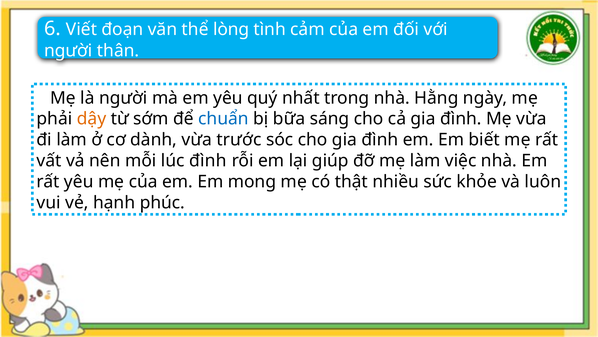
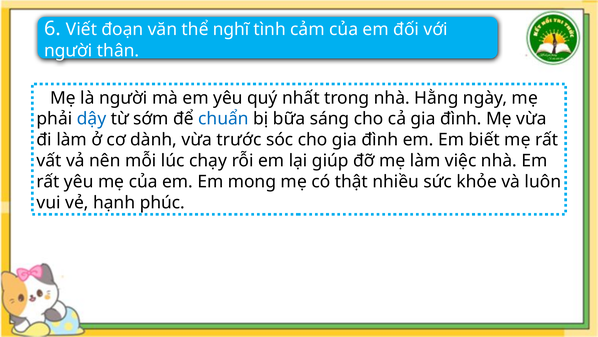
lòng: lòng -> nghĩ (231, 29)
dậy colour: orange -> blue (92, 119)
lúc đình: đình -> chạy (208, 161)
